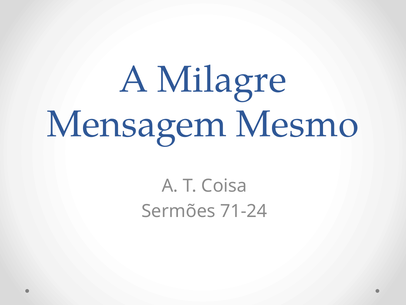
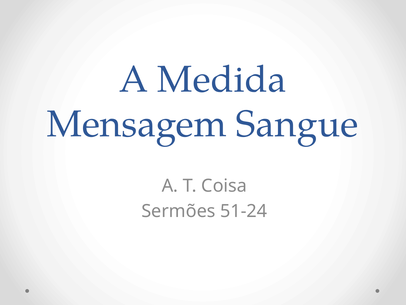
Milagre: Milagre -> Medida (222, 79)
Mesmo: Mesmo -> Sangue (297, 124)
71-24: 71-24 -> 51-24 (244, 211)
